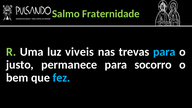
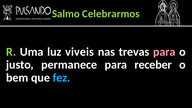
Fraternidade: Fraternidade -> Celebrarmos (111, 14)
para colour: light blue -> pink (164, 52)
socorro: socorro -> receber (153, 65)
